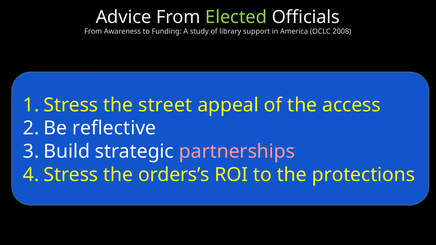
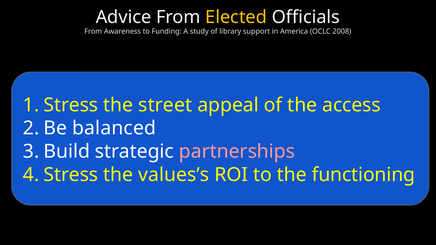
Elected colour: light green -> yellow (236, 17)
reflective: reflective -> balanced (114, 128)
orders’s: orders’s -> values’s (174, 175)
protections: protections -> functioning (364, 175)
